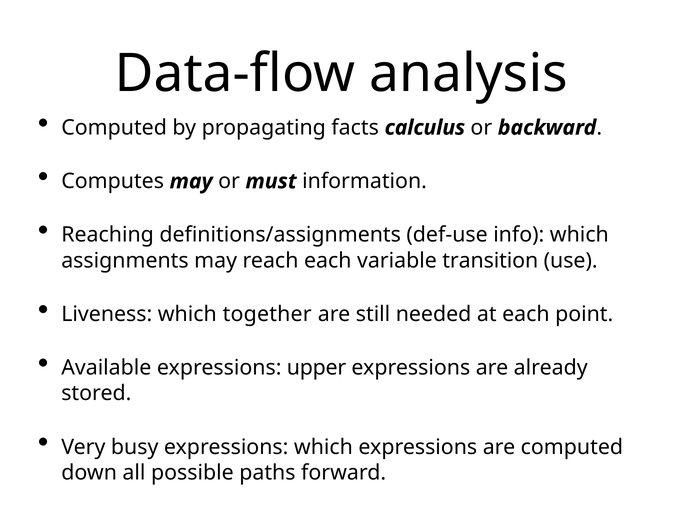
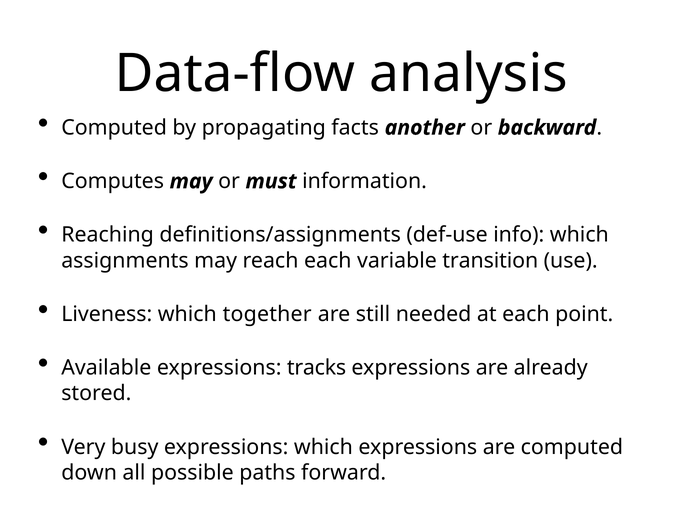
calculus: calculus -> another (425, 128)
upper: upper -> tracks (317, 368)
